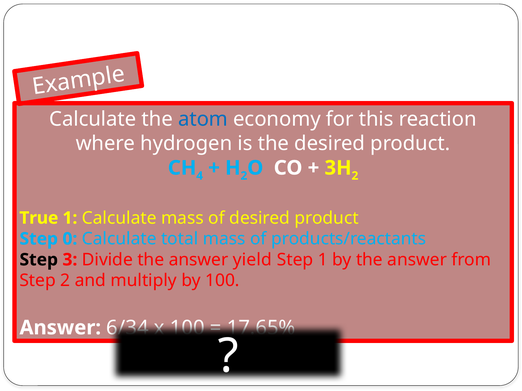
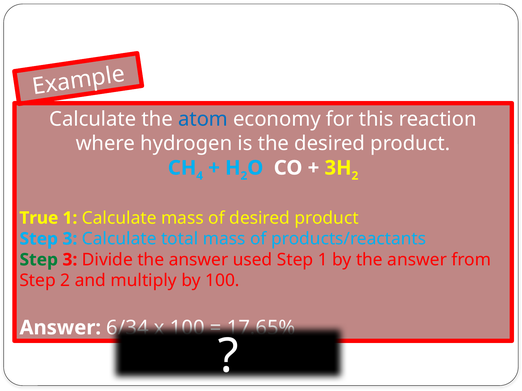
0: 0 -> 3 (70, 239)
Step colour: black -> green (39, 260)
yield: yield -> used (253, 260)
